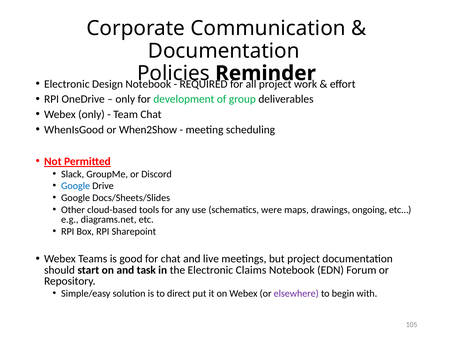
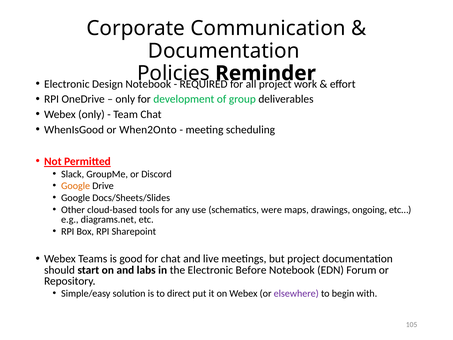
When2Show: When2Show -> When2Onto (148, 130)
Google colour: blue -> orange (76, 186)
task: task -> labs (146, 270)
Claims: Claims -> Before (251, 270)
